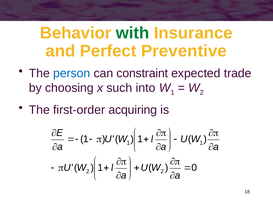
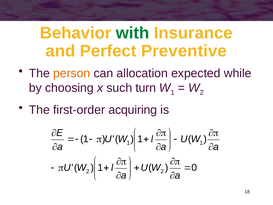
person colour: blue -> orange (72, 73)
constraint: constraint -> allocation (142, 73)
trade: trade -> while (238, 73)
into: into -> turn (146, 88)
